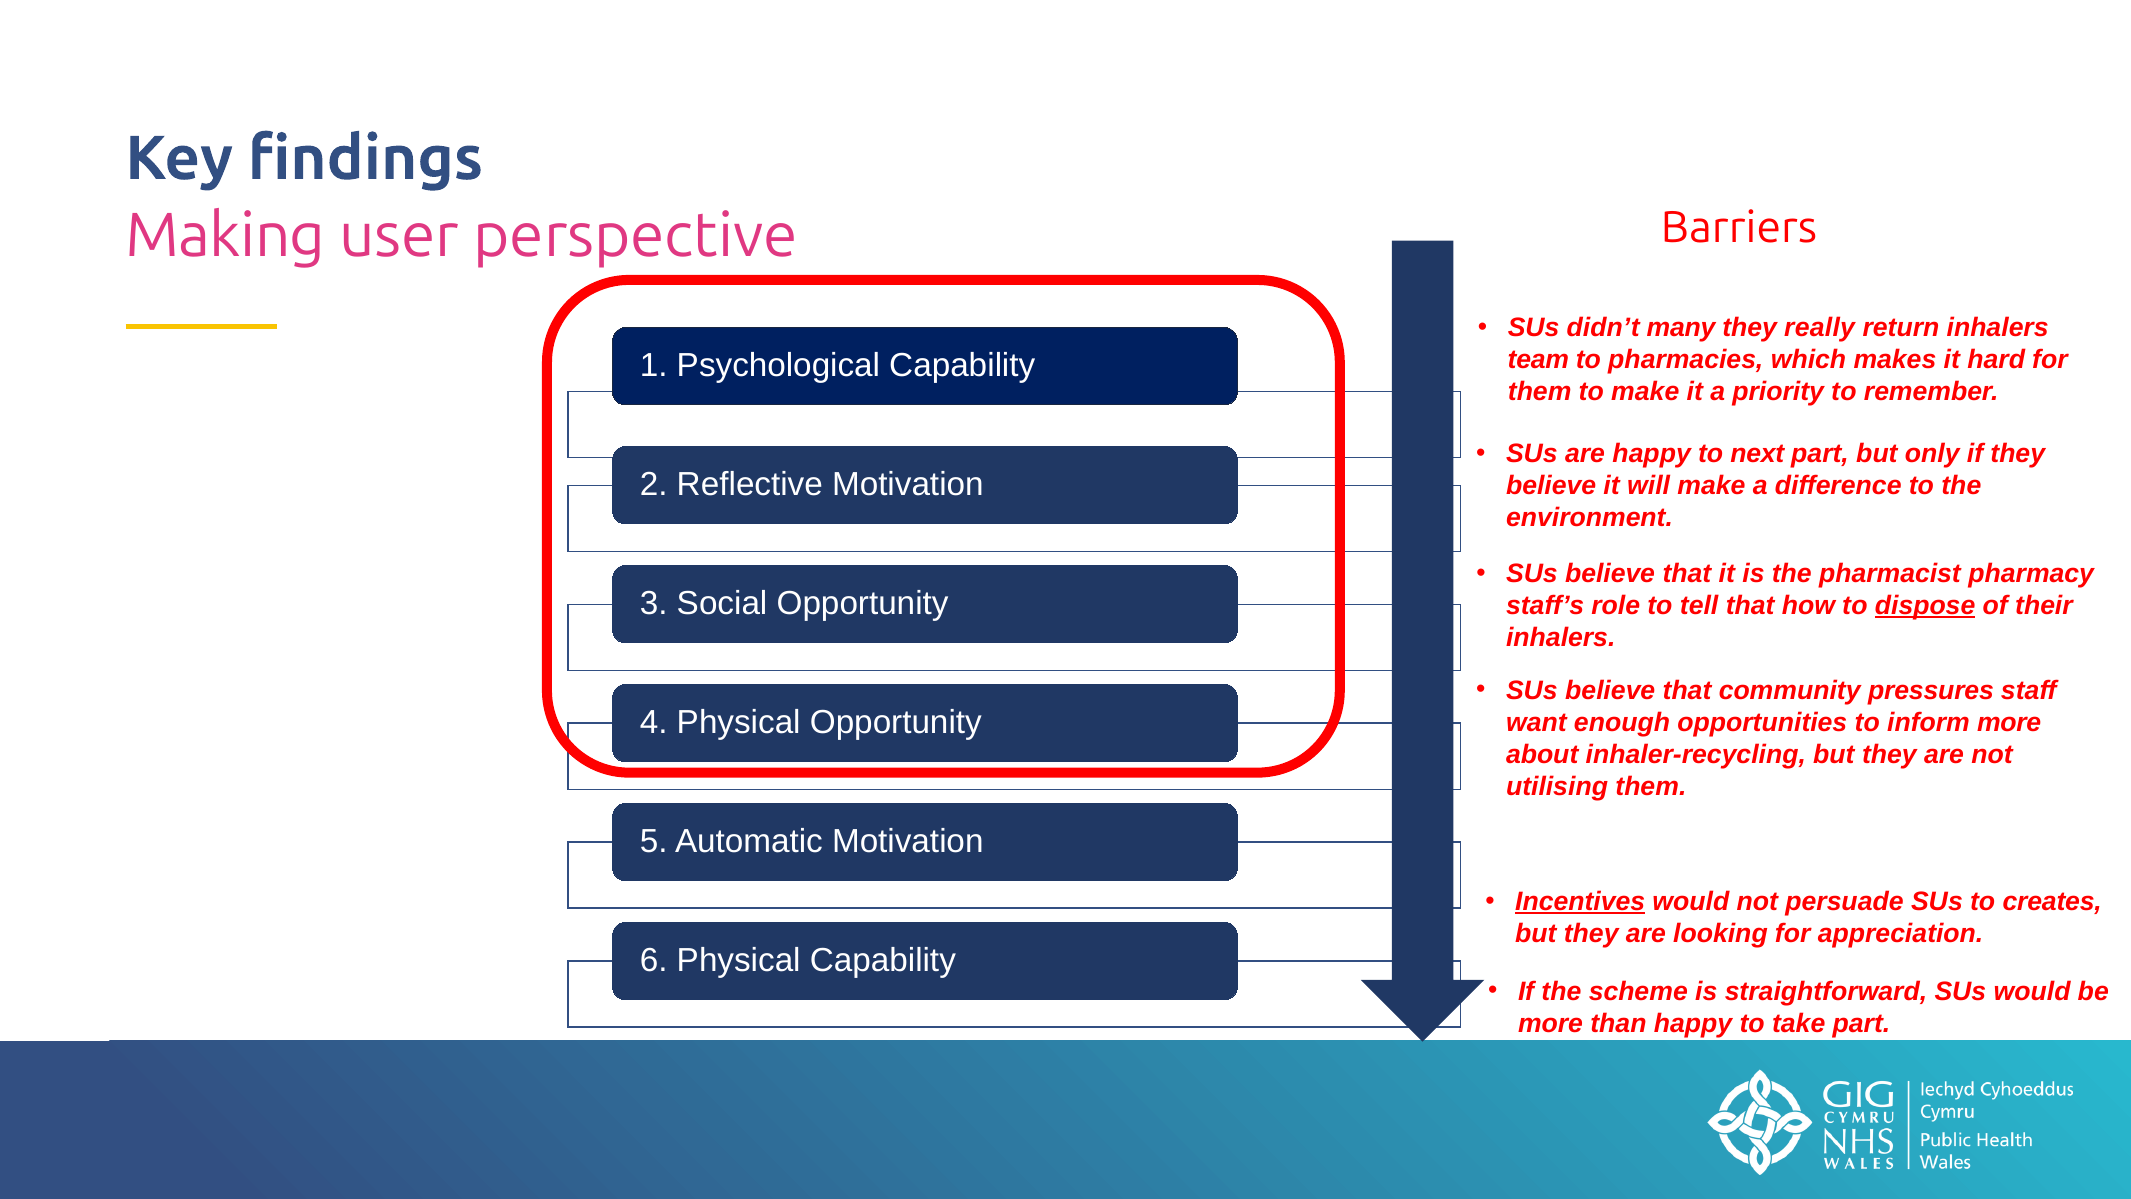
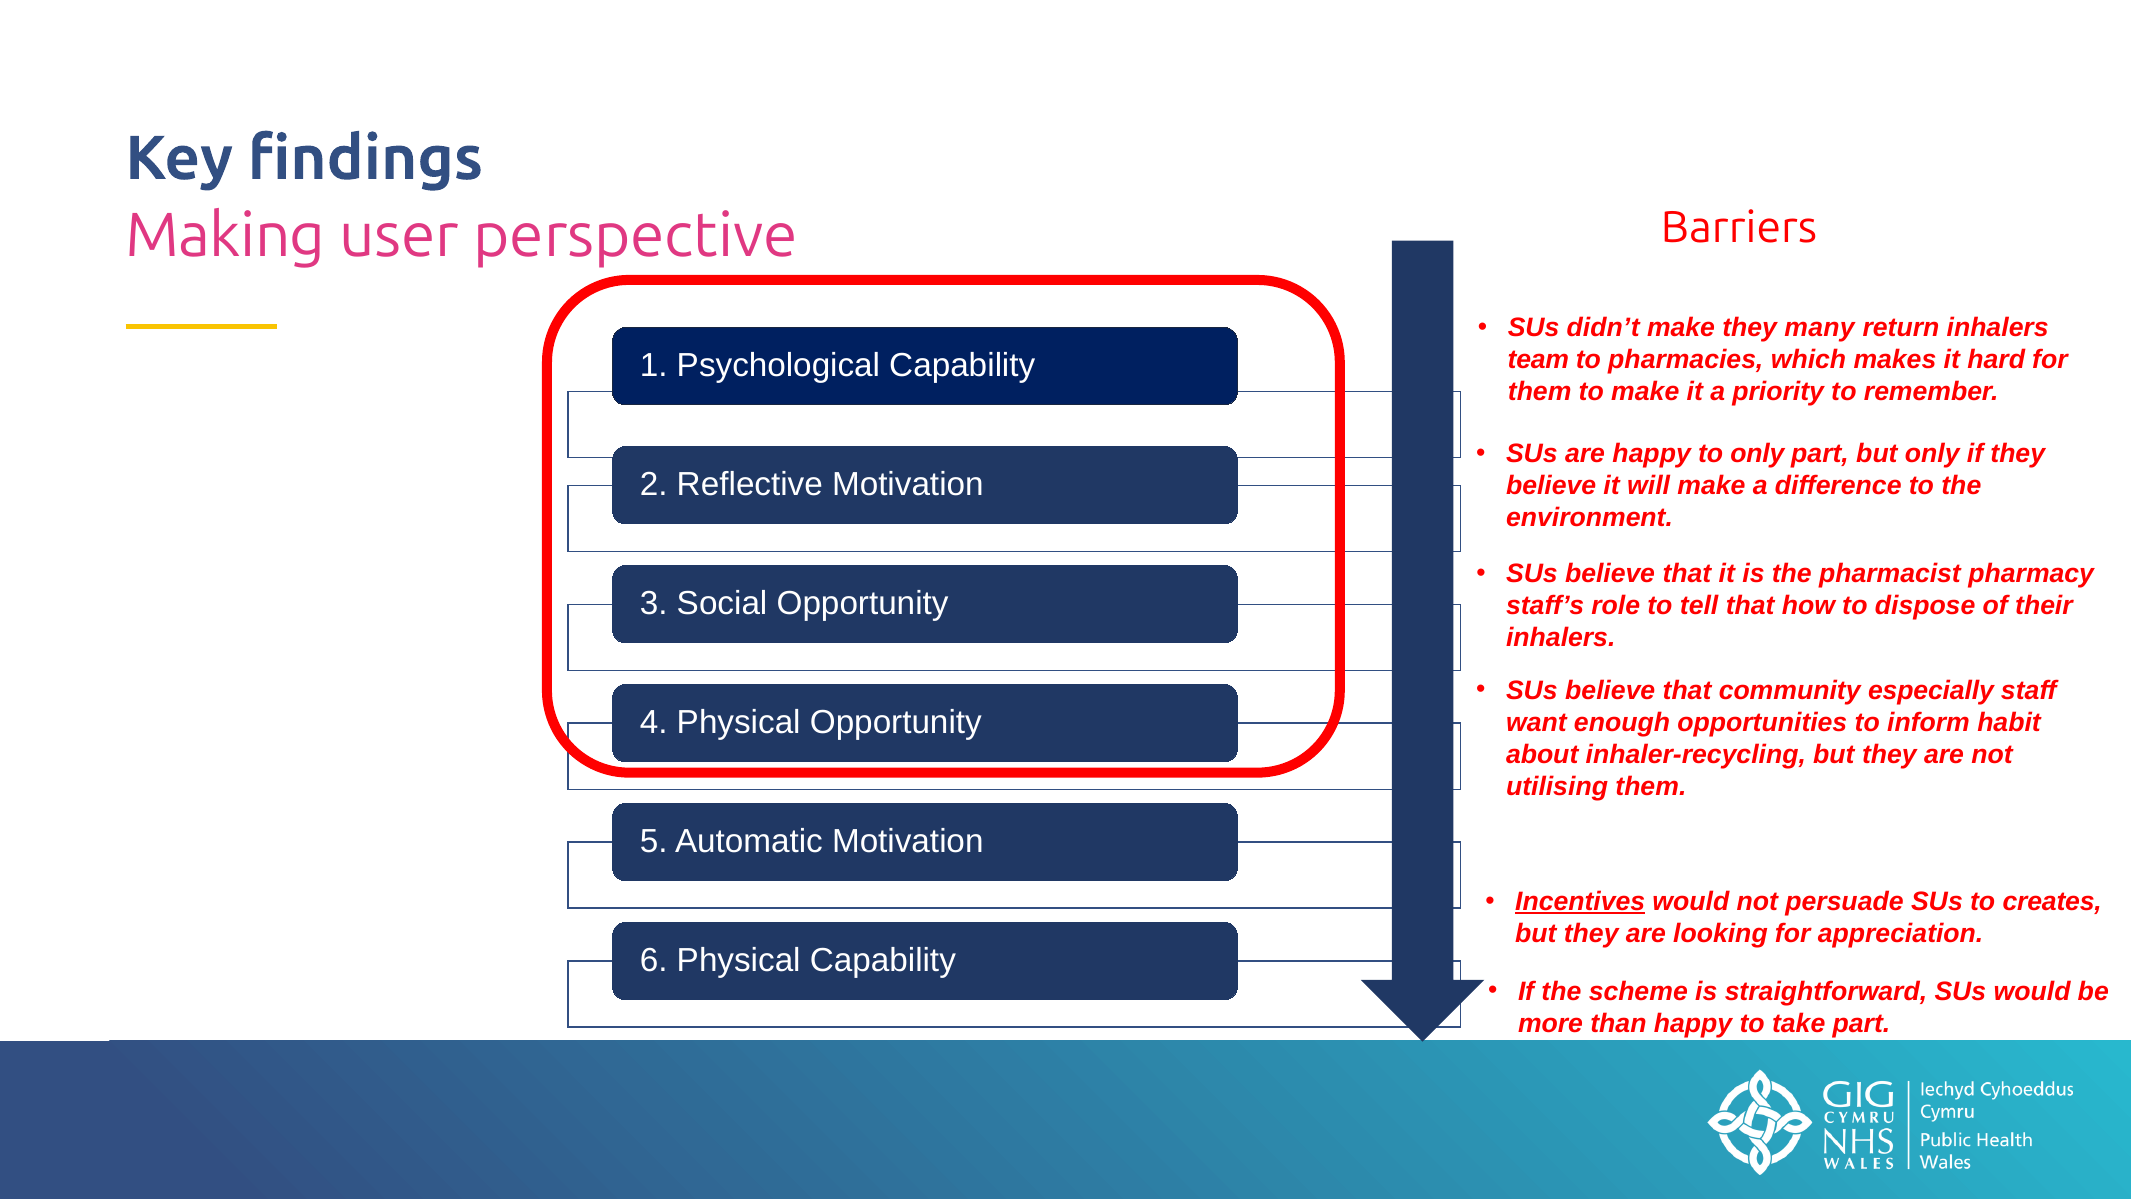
didn’t many: many -> make (1681, 328)
really: really -> many (1820, 328)
to next: next -> only (1757, 454)
dispose underline: present -> none (1925, 606)
pressures: pressures -> especially (1931, 690)
inform more: more -> habit (2009, 722)
